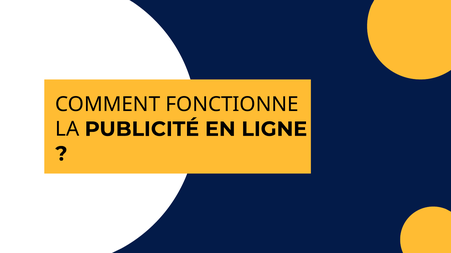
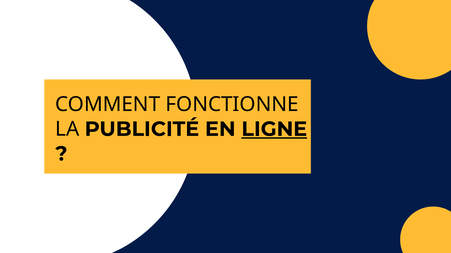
LIGNE underline: none -> present (274, 129)
